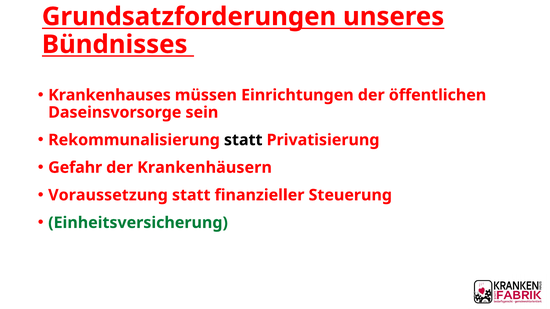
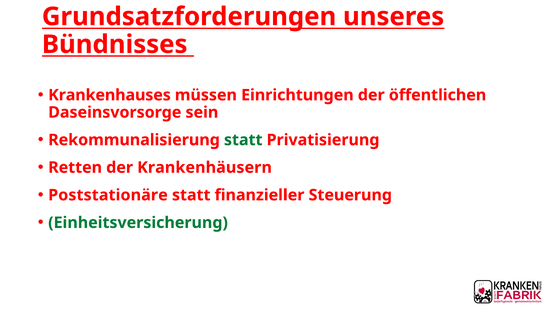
statt colour: black -> green (243, 140)
Gefahr: Gefahr -> Retten (75, 168)
Voraussetzung: Voraussetzung -> Poststationäre (108, 195)
